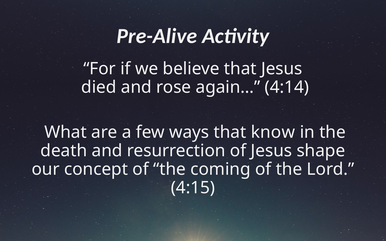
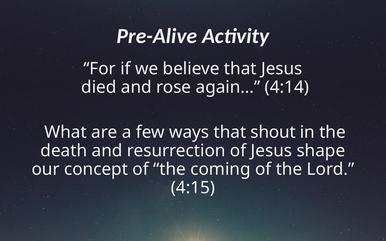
know: know -> shout (273, 132)
